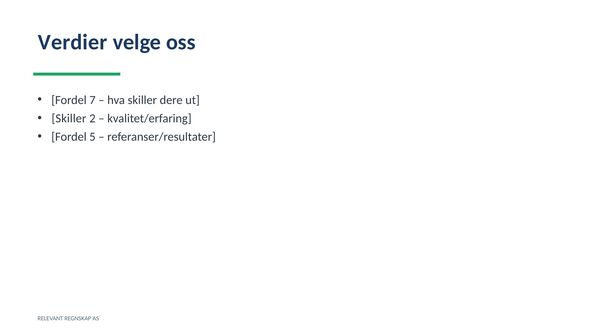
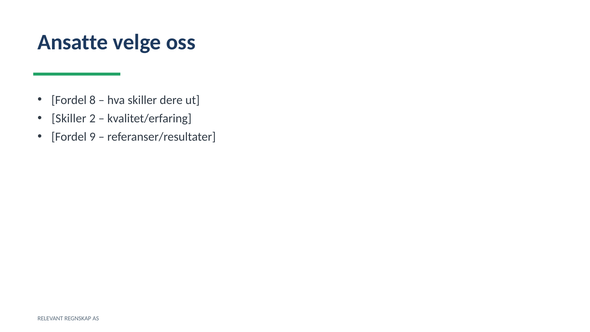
Verdier: Verdier -> Ansatte (73, 42)
7: 7 -> 8 (93, 100)
5: 5 -> 9 (93, 137)
